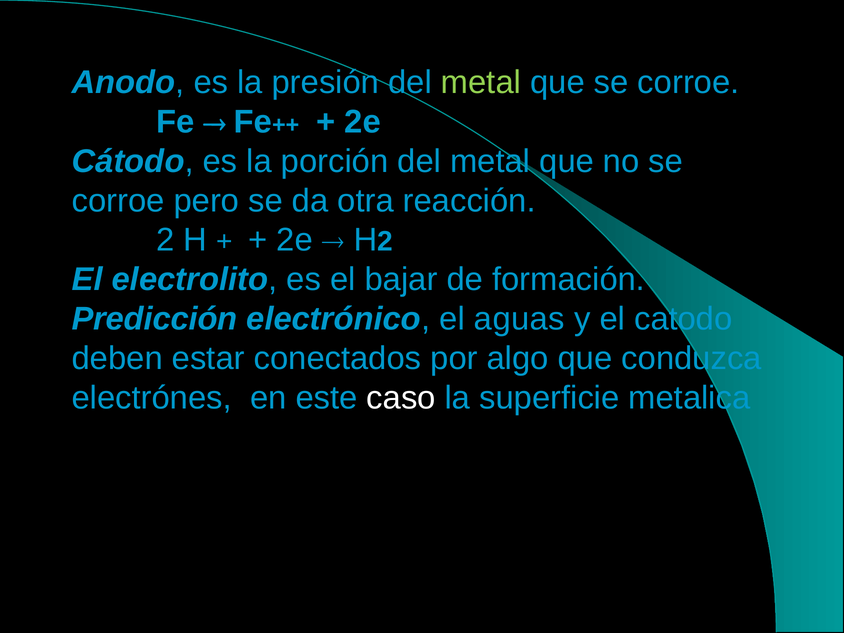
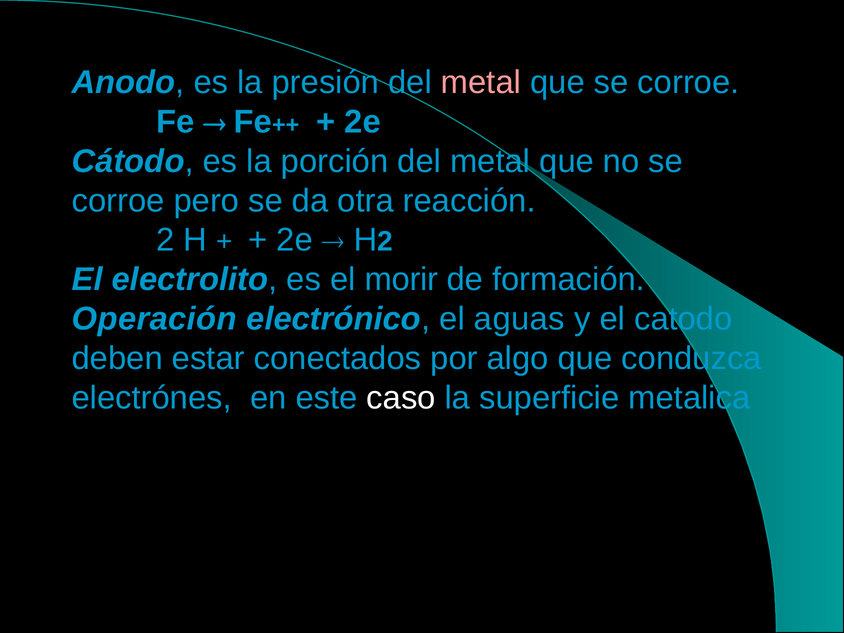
metal colour: light green -> pink (481, 82)
bajar: bajar -> morir (401, 280)
Predicción: Predicción -> Operación (154, 319)
